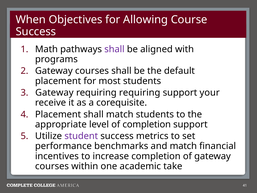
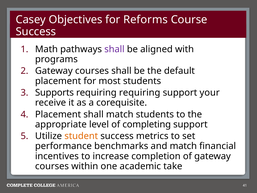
When: When -> Casey (31, 20)
Allowing: Allowing -> Reforms (146, 20)
Gateway: Gateway -> Supports (54, 93)
of completion: completion -> completing (147, 124)
student colour: purple -> orange (81, 136)
